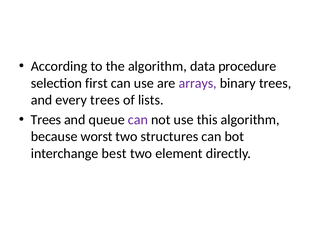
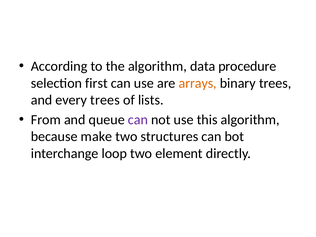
arrays colour: purple -> orange (198, 83)
Trees: Trees -> From (46, 120)
worst: worst -> make (96, 137)
best: best -> loop (114, 153)
